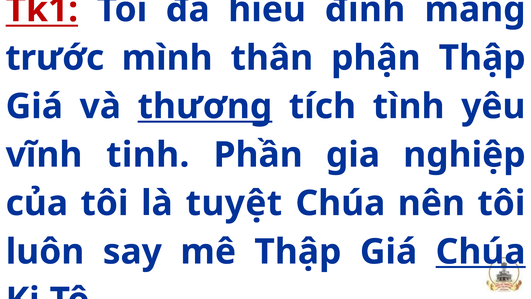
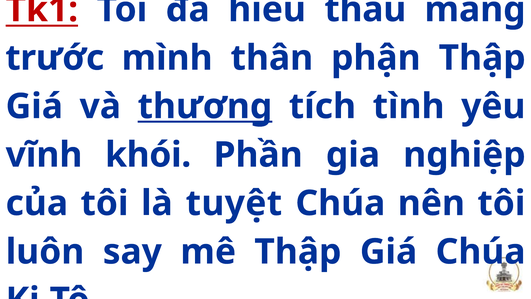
đinh: đinh -> thấu (365, 10)
tinh: tinh -> khói (148, 155)
Chúa underline: present -> none (481, 252)
